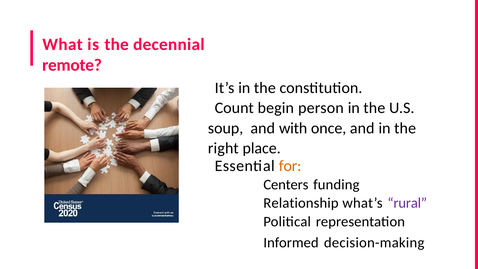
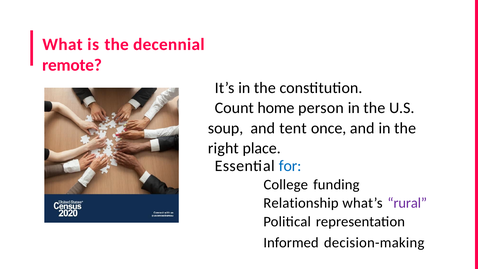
begin: begin -> home (276, 108)
with: with -> tent (293, 128)
for colour: orange -> blue (290, 166)
Centers: Centers -> College (286, 185)
